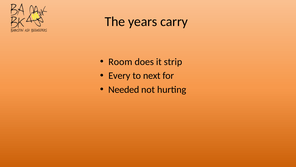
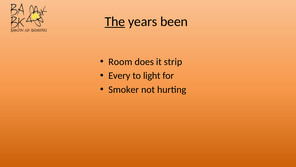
The underline: none -> present (115, 21)
carry: carry -> been (174, 21)
next: next -> light (152, 75)
Needed: Needed -> Smoker (124, 89)
